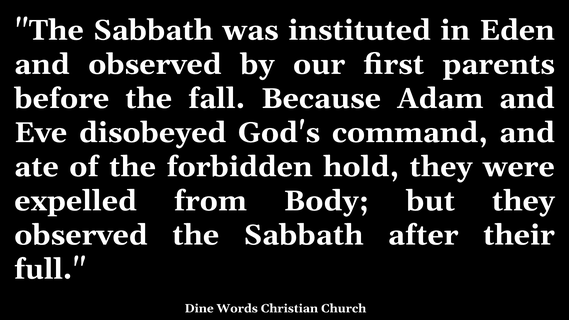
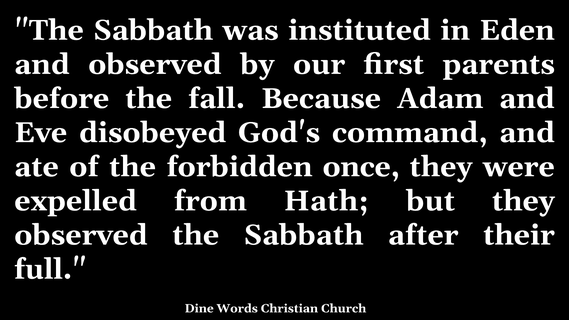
hold: hold -> once (361, 167)
Body: Body -> Hath (326, 201)
